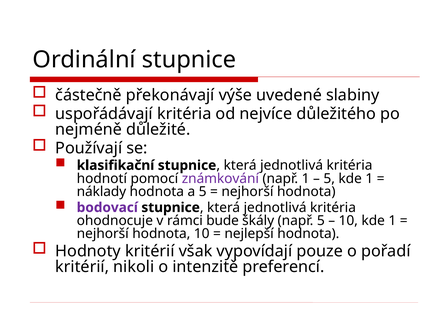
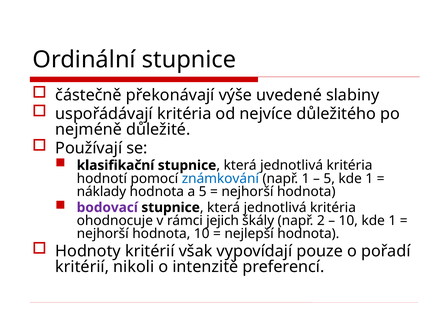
známkování colour: purple -> blue (220, 179)
bude: bude -> jejich (223, 221)
např 5: 5 -> 2 (321, 221)
